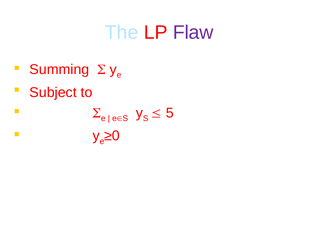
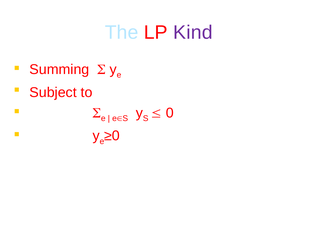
Flaw: Flaw -> Kind (193, 32)
5: 5 -> 0 (170, 113)
